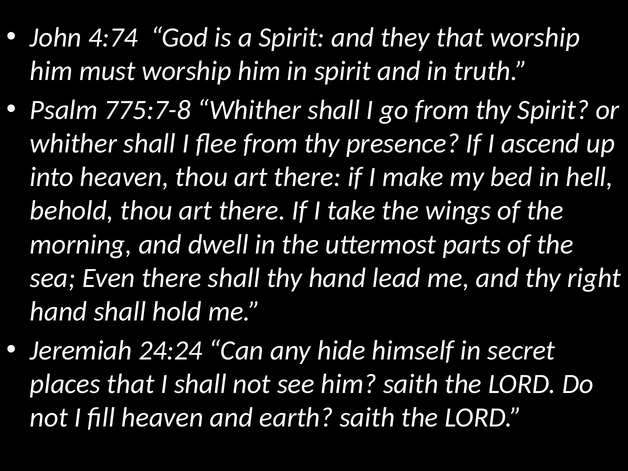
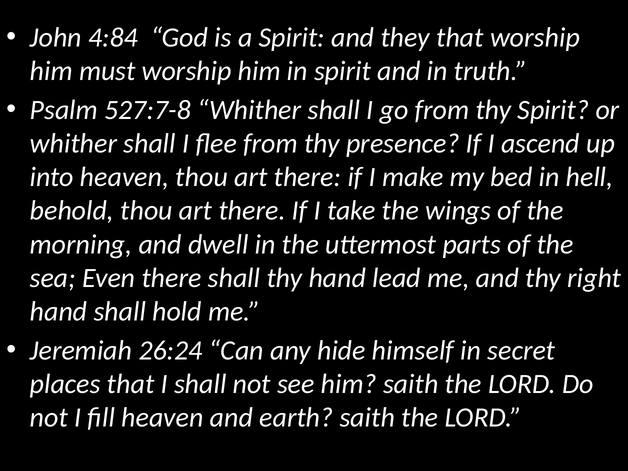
4:74: 4:74 -> 4:84 (113, 38)
775:7-8: 775:7-8 -> 527:7-8 (148, 110)
24:24: 24:24 -> 26:24 (171, 350)
